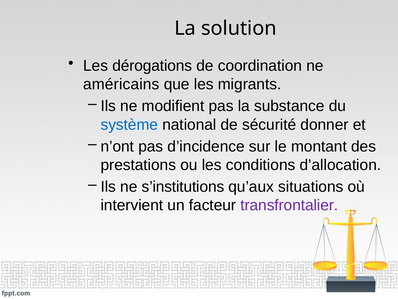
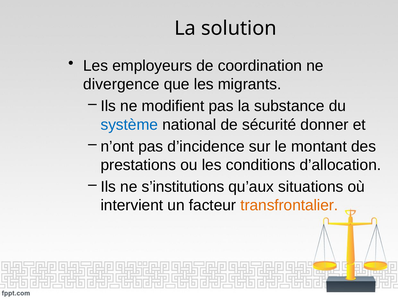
dérogations: dérogations -> employeurs (152, 66)
américains: américains -> divergence (121, 84)
transfrontalier colour: purple -> orange (289, 205)
